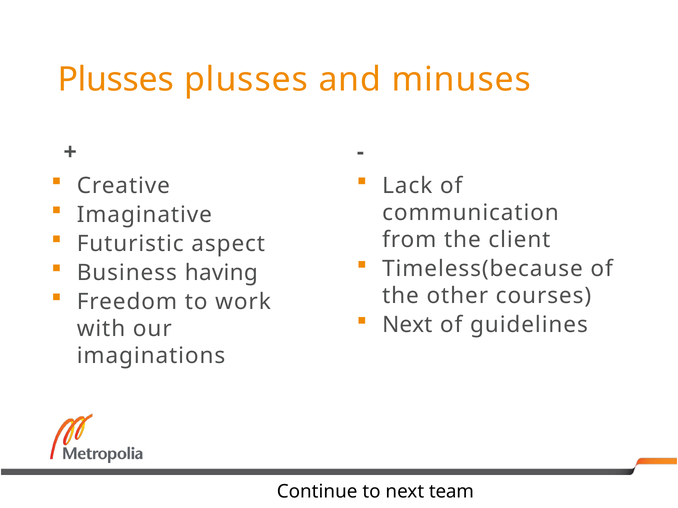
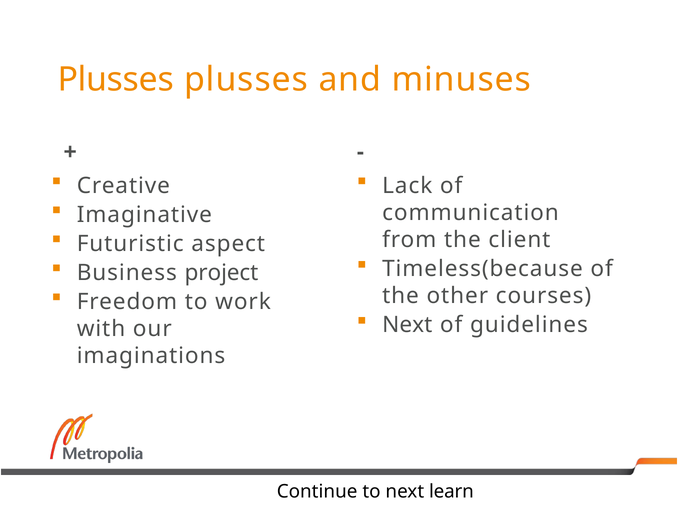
having: having -> project (221, 273)
team: team -> learn (451, 492)
